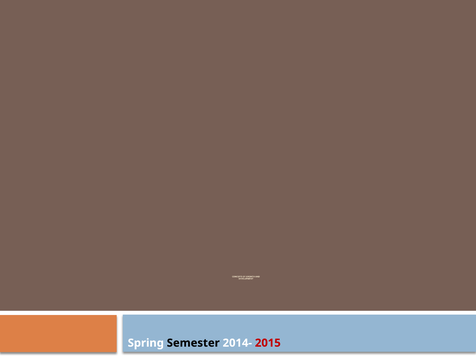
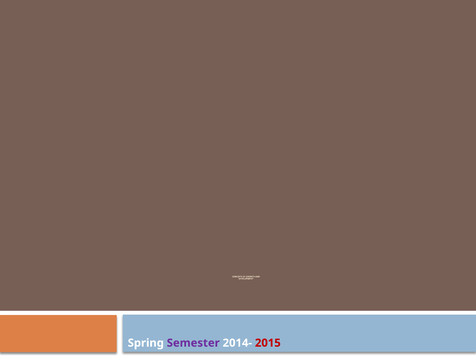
Semester colour: black -> purple (193, 343)
